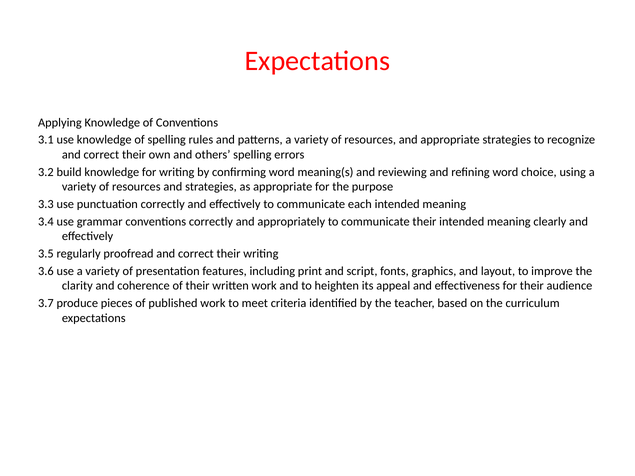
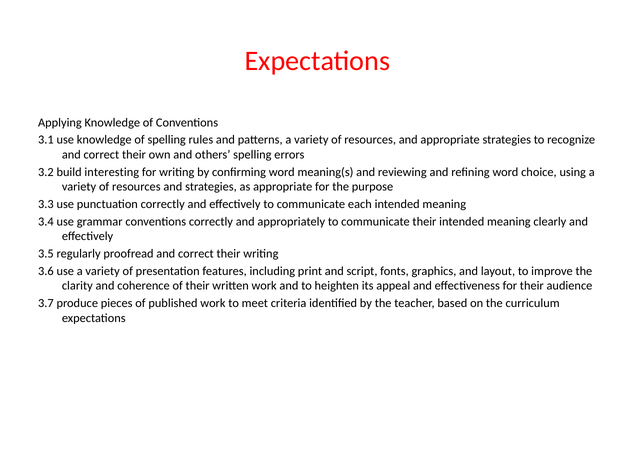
build knowledge: knowledge -> interesting (112, 172)
